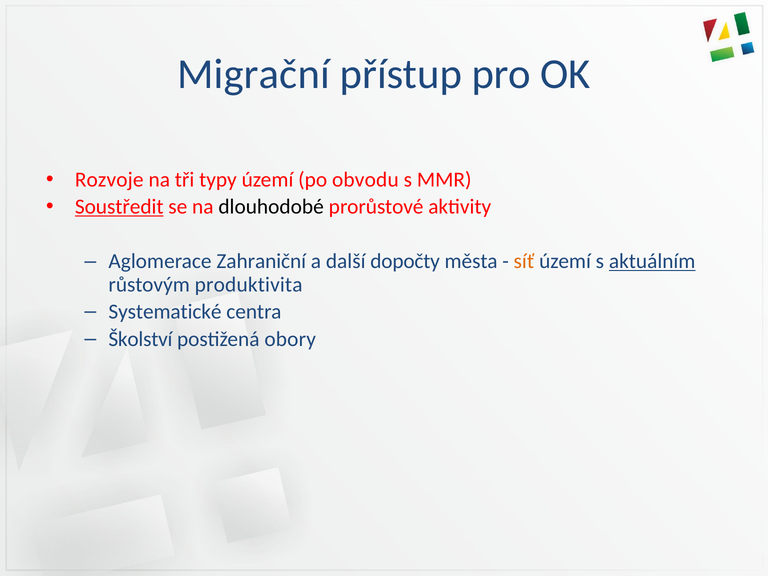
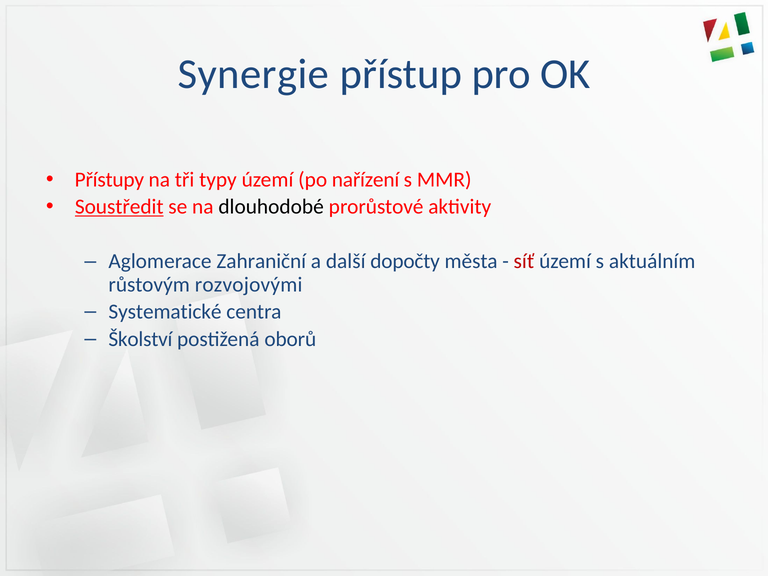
Migrační: Migrační -> Synergie (253, 74)
Rozvoje: Rozvoje -> Přístupy (109, 180)
obvodu: obvodu -> nařízení (366, 180)
síť colour: orange -> red (524, 261)
aktuálním underline: present -> none (652, 261)
produktivita: produktivita -> rozvojovými (249, 284)
obory: obory -> oborů (290, 339)
